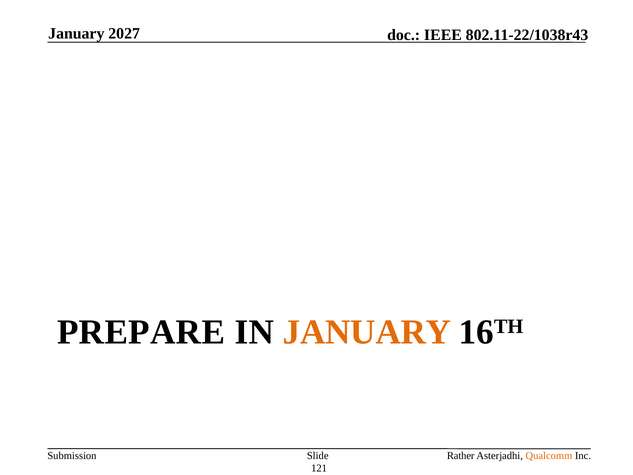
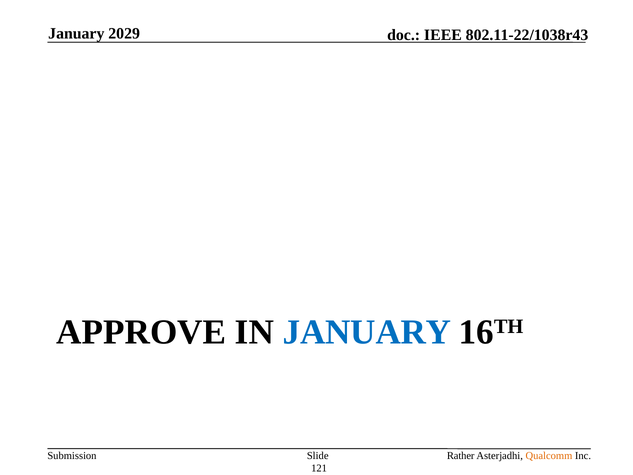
2027: 2027 -> 2029 (124, 34)
PREPARE: PREPARE -> APPROVE (141, 332)
JANUARY colour: orange -> blue (367, 332)
